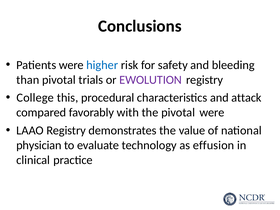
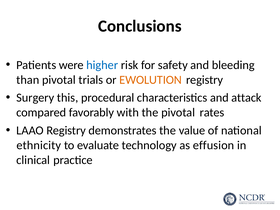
EWOLUTION colour: purple -> orange (151, 80)
College: College -> Surgery (35, 98)
pivotal were: were -> rates (212, 113)
physician: physician -> ethnicity (39, 145)
